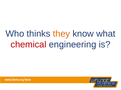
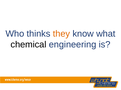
chemical colour: red -> black (28, 45)
